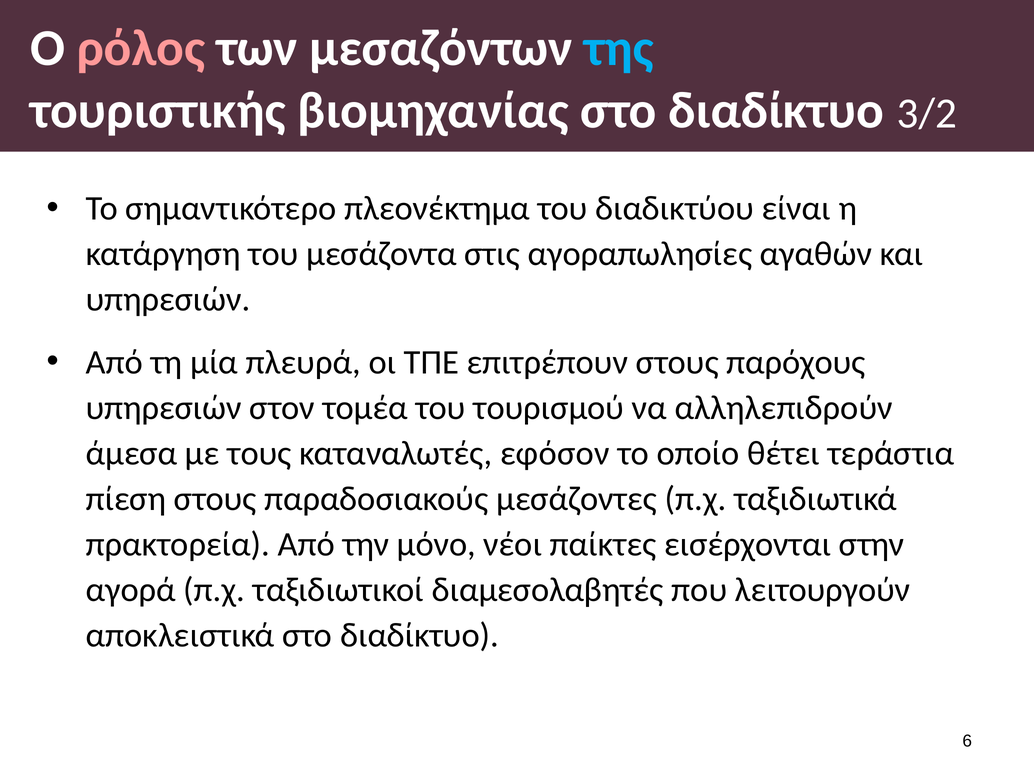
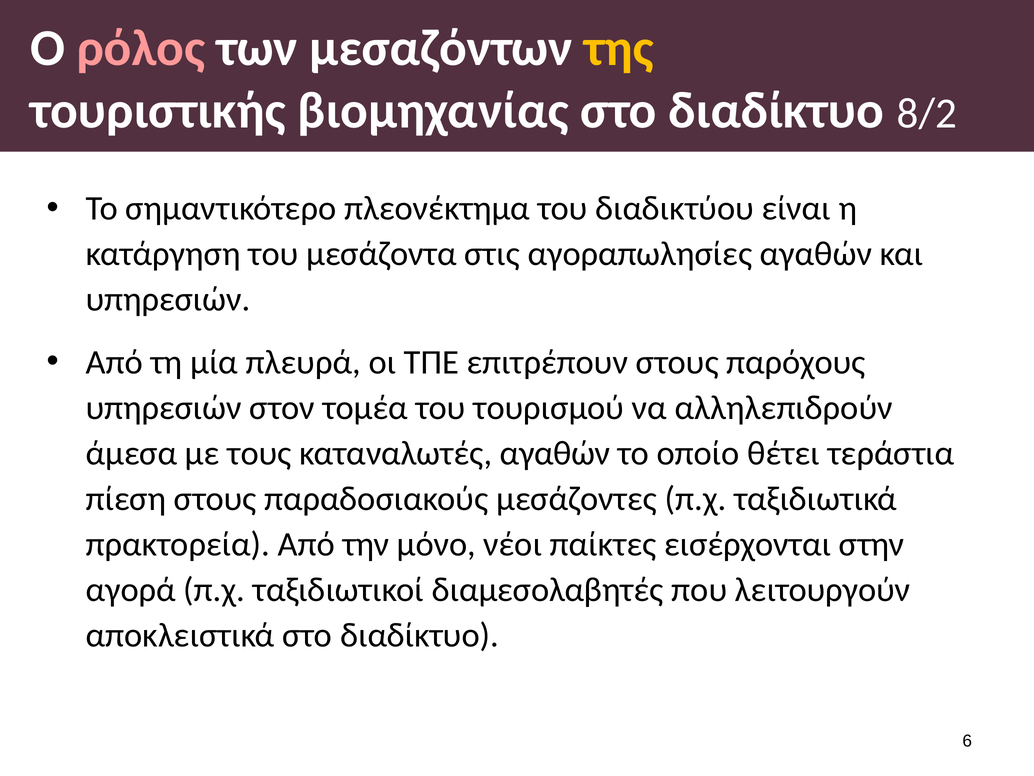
της colour: light blue -> yellow (619, 48)
3/2: 3/2 -> 8/2 (927, 113)
καταναλωτές εφόσον: εφόσον -> αγαθών (555, 453)
